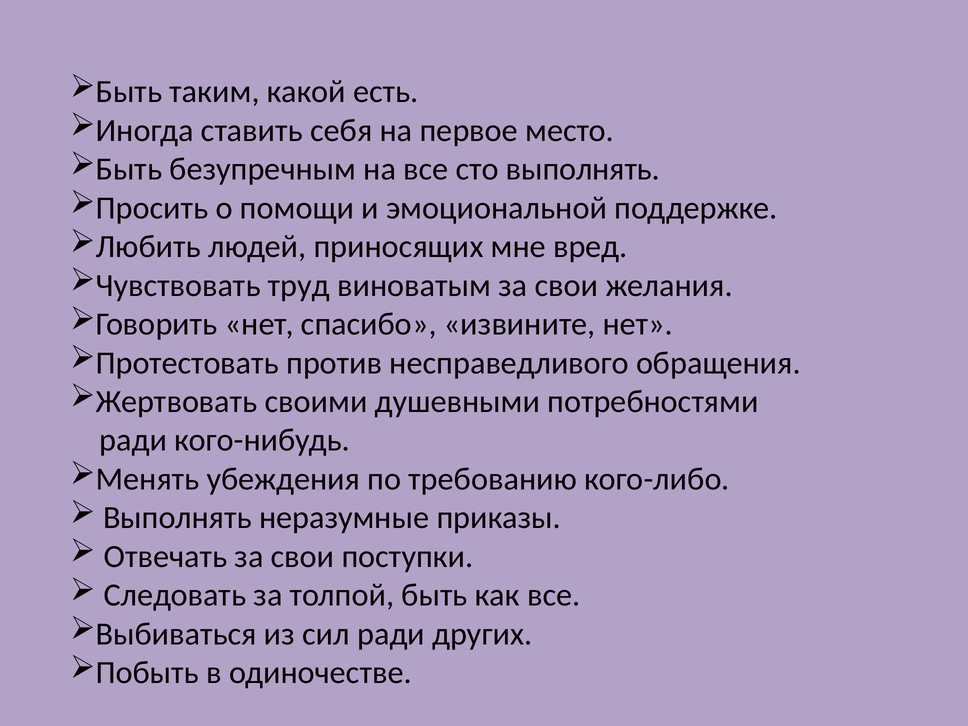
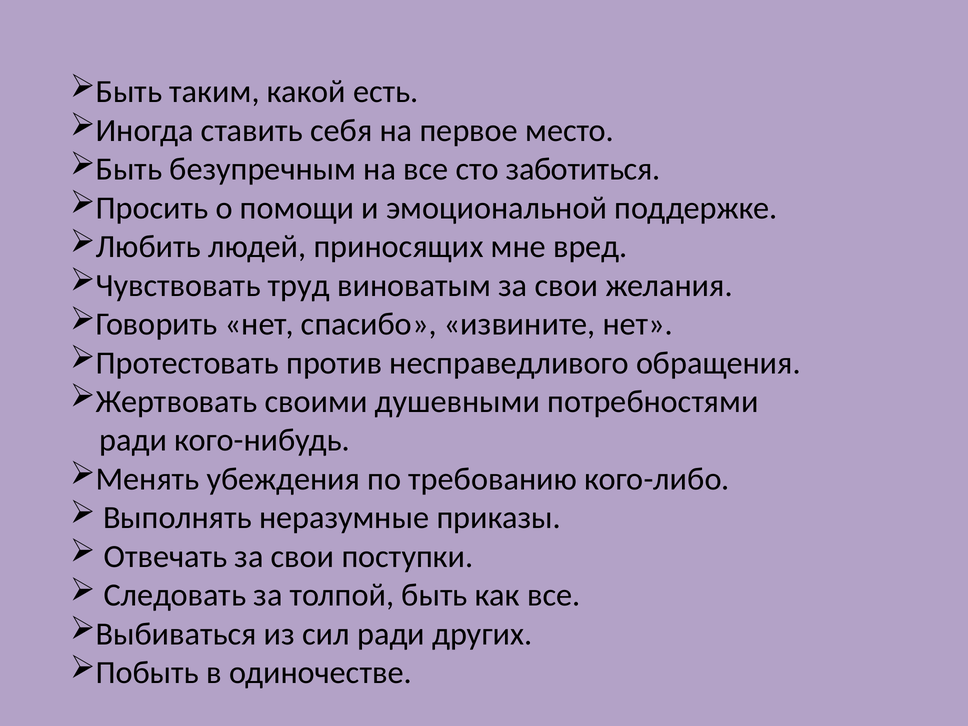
сто выполнять: выполнять -> заботиться (583, 169)
